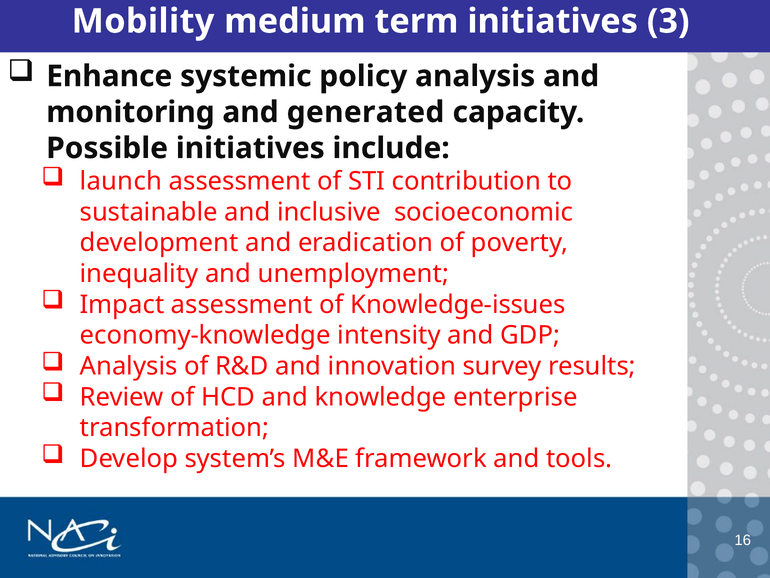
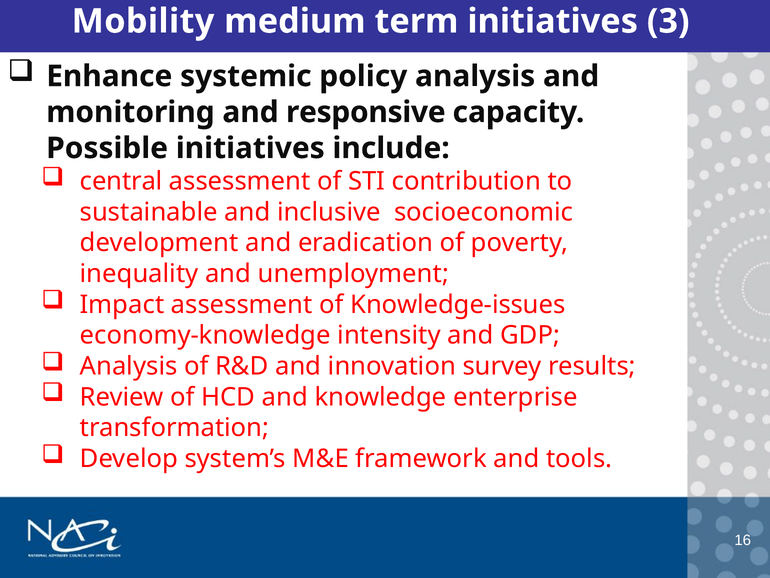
generated: generated -> responsive (366, 112)
launch: launch -> central (121, 181)
